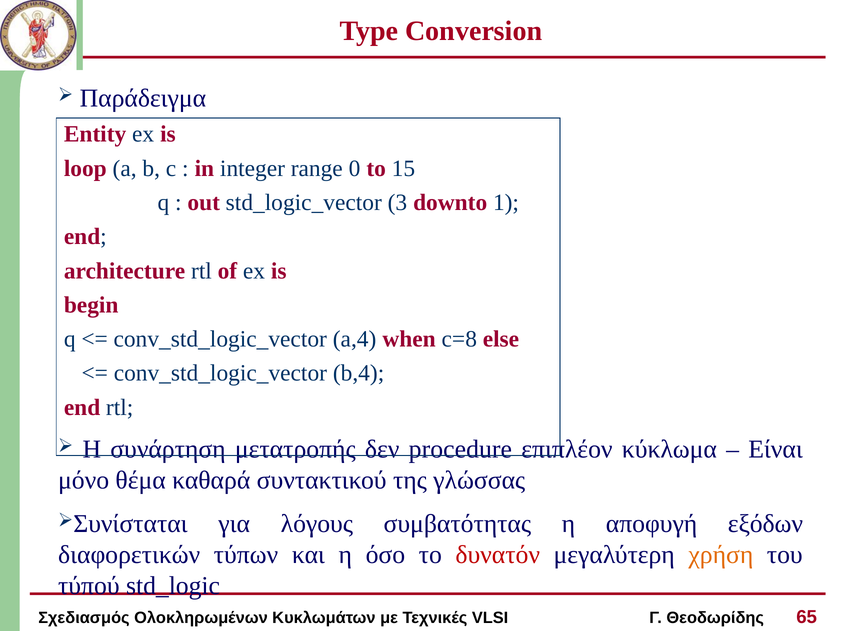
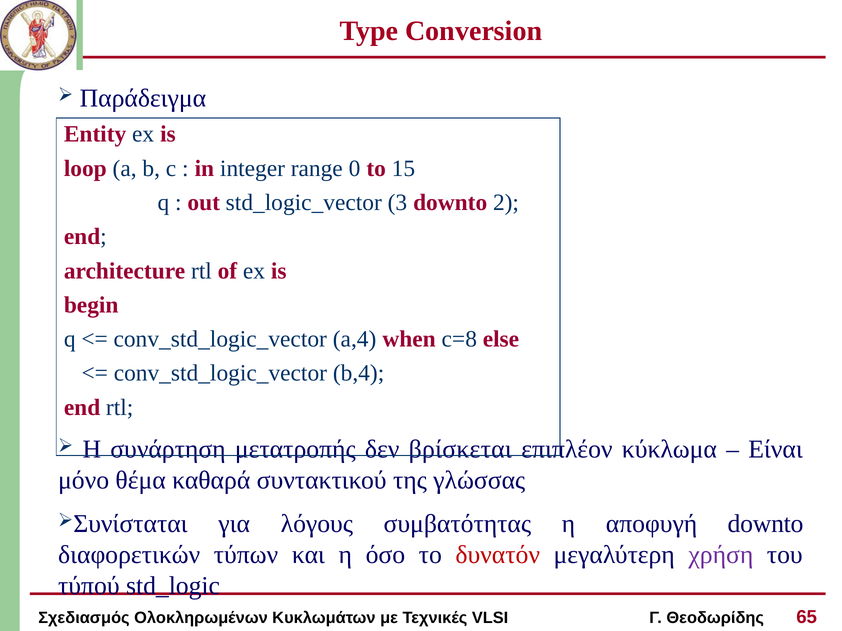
1: 1 -> 2 (506, 203)
procedure: procedure -> βρίσκεται (460, 450)
αποφυγή εξόδων: εξόδων -> downto (766, 524)
χρήση colour: orange -> purple (721, 555)
